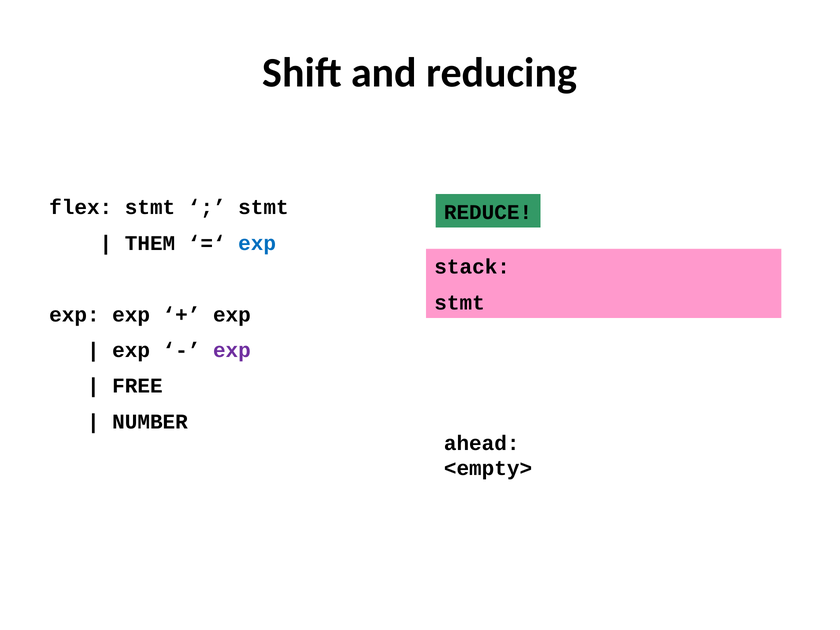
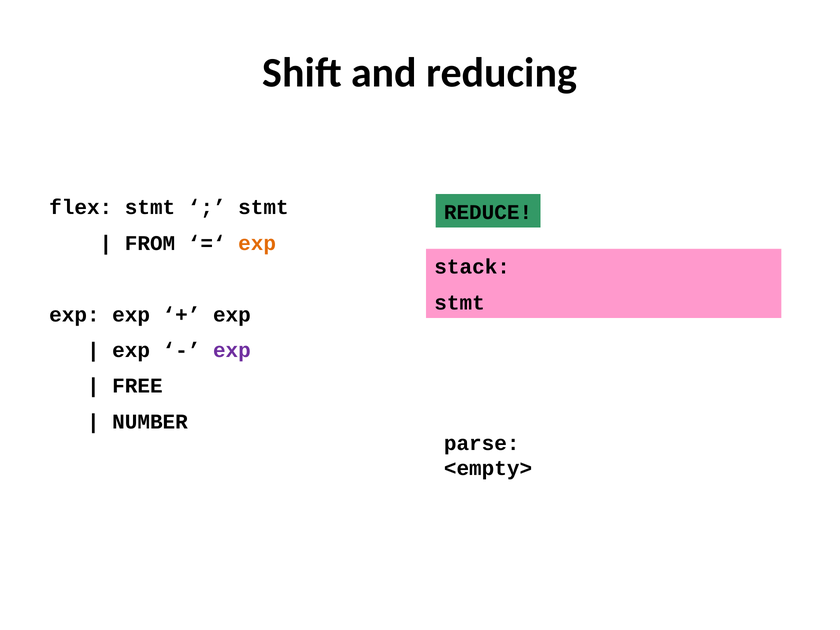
THEM: THEM -> FROM (150, 243)
exp colour: blue -> orange (257, 243)
ahead: ahead -> parse (482, 443)
